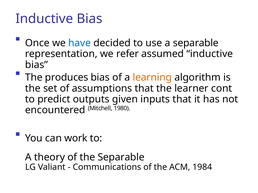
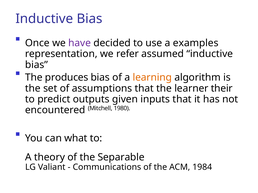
have colour: blue -> purple (80, 43)
a separable: separable -> examples (196, 43)
cont: cont -> their (222, 89)
work: work -> what (76, 139)
